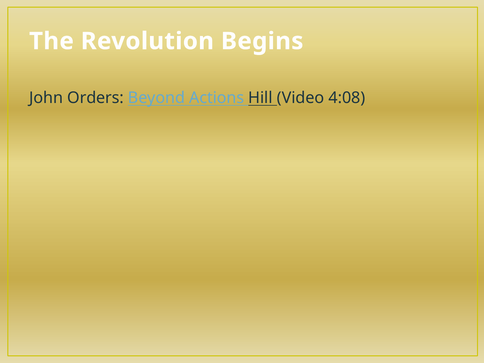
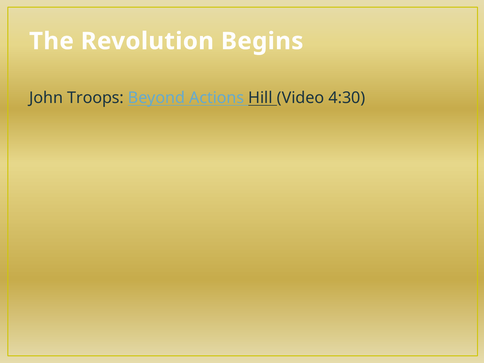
Orders: Orders -> Troops (96, 98)
4:08: 4:08 -> 4:30 (347, 98)
